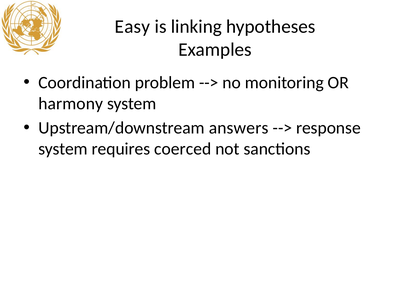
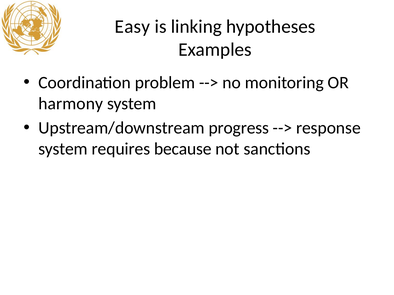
answers: answers -> progress (239, 128)
coerced: coerced -> because (183, 149)
